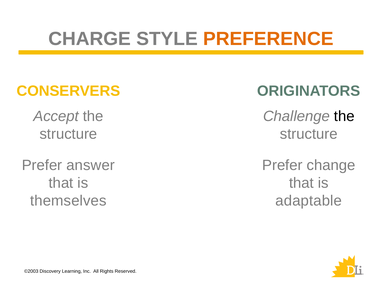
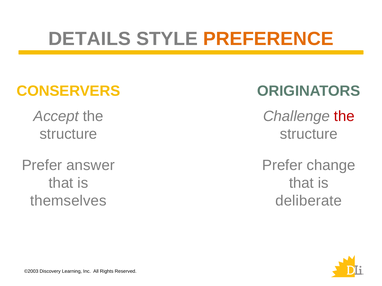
CHARGE: CHARGE -> DETAILS (90, 39)
the colour: black -> red (344, 116)
adaptable: adaptable -> deliberate (309, 201)
